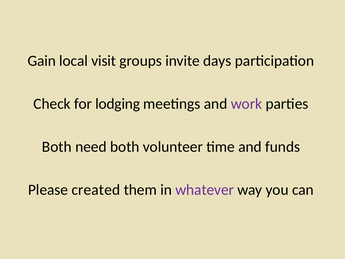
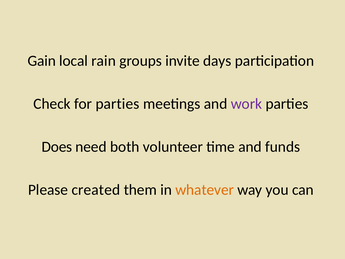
visit: visit -> rain (104, 61)
for lodging: lodging -> parties (117, 104)
Both: Both -> Does (57, 147)
whatever colour: purple -> orange (205, 190)
